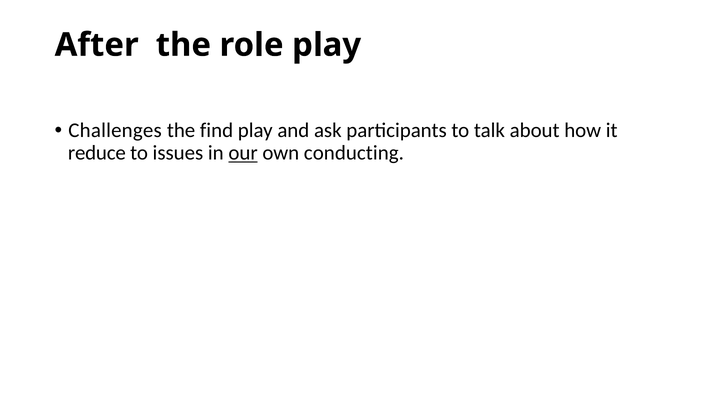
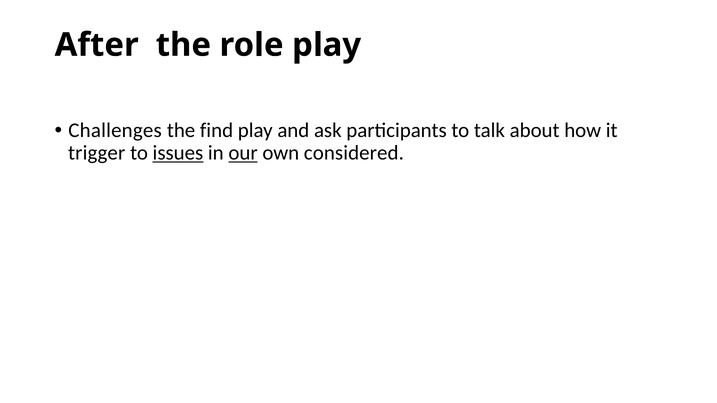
reduce: reduce -> trigger (97, 153)
issues underline: none -> present (178, 153)
conducting: conducting -> considered (354, 153)
